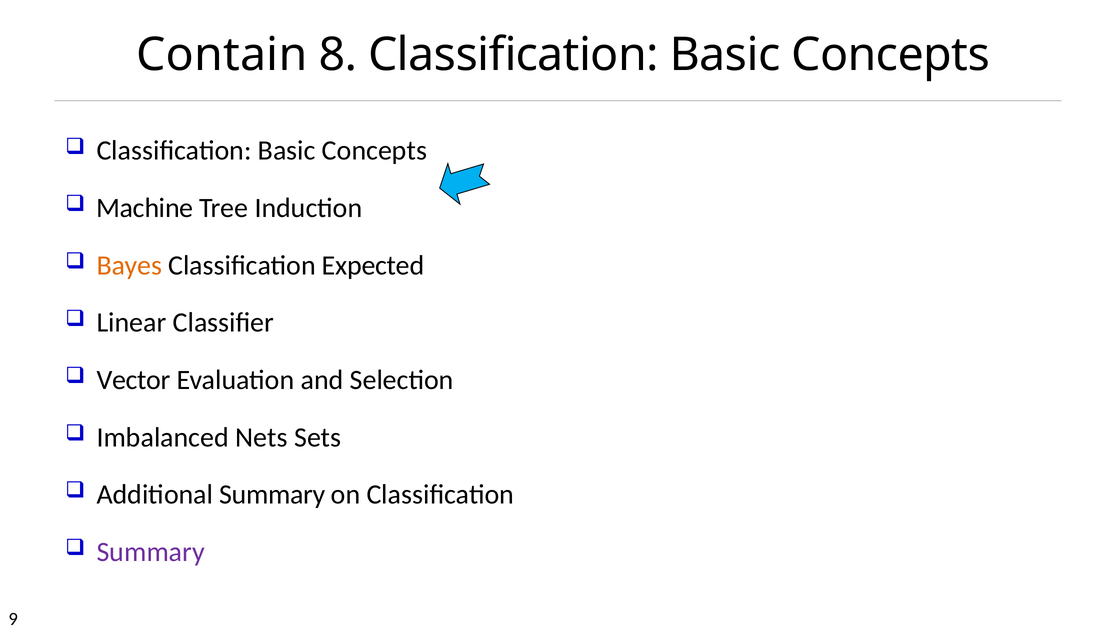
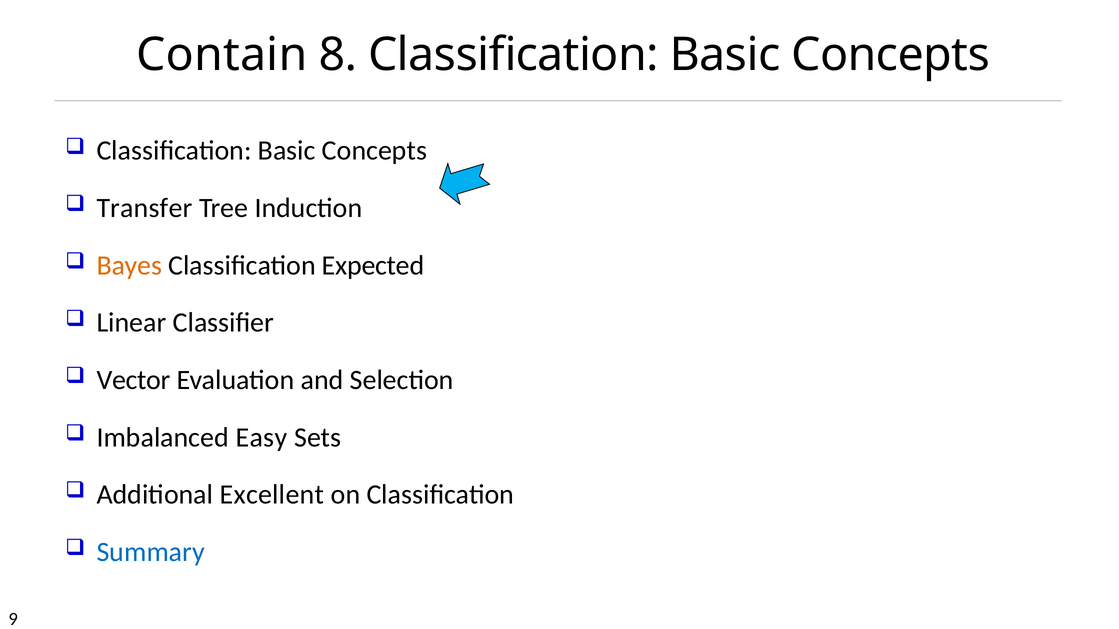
Machine: Machine -> Transfer (145, 208)
Nets: Nets -> Easy (261, 438)
Additional Summary: Summary -> Excellent (272, 495)
Summary colour: purple -> blue (151, 552)
